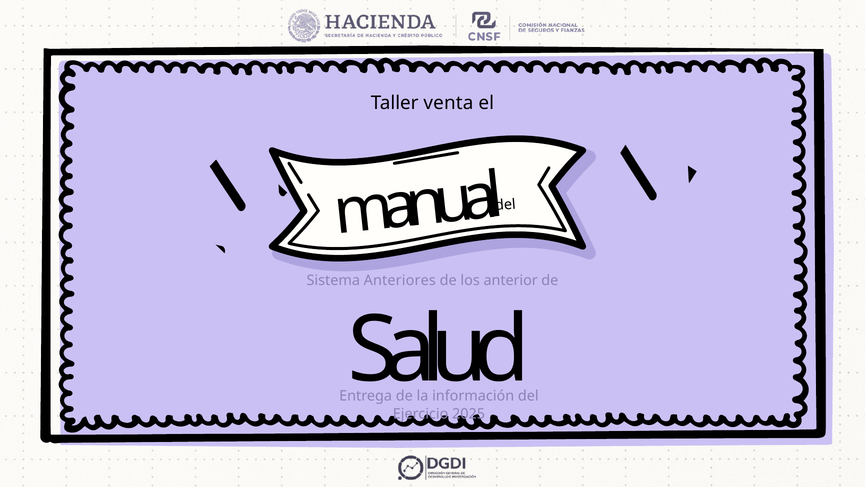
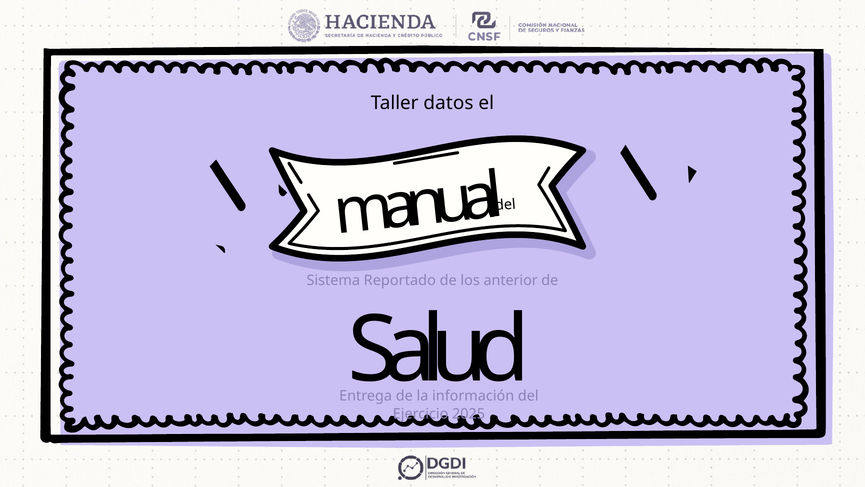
venta: venta -> datos (448, 103)
Anteriores: Anteriores -> Reportado (400, 280)
